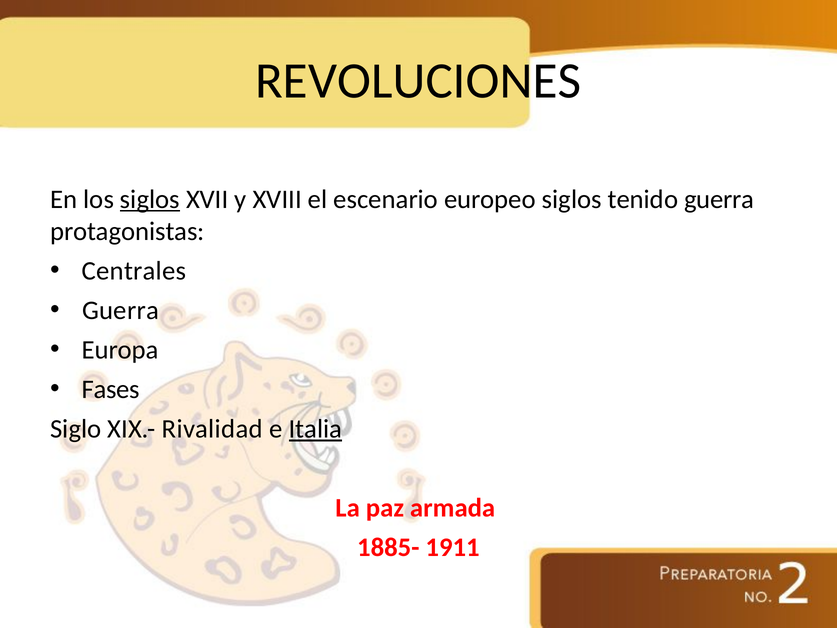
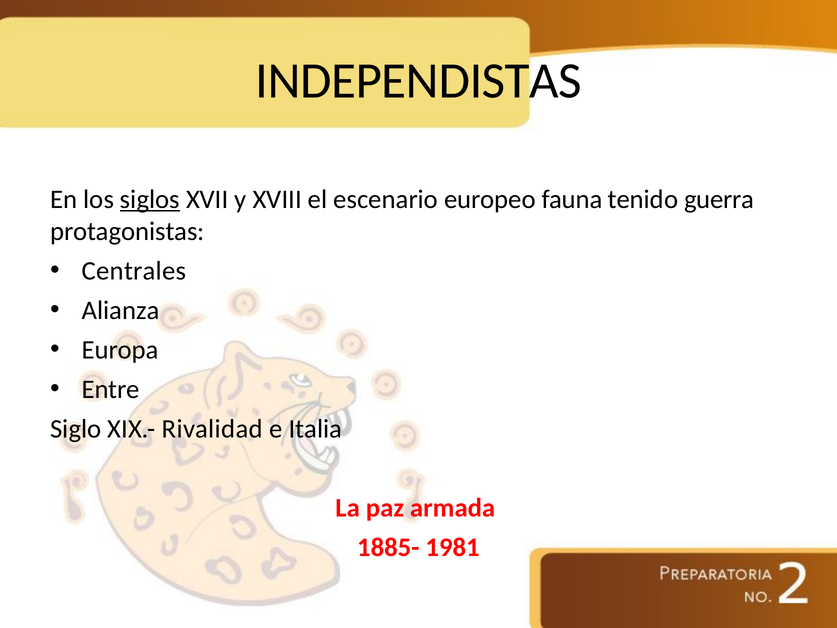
REVOLUCIONES: REVOLUCIONES -> INDEPENDISTAS (419, 81)
europeo siglos: siglos -> fauna (572, 199)
Guerra: Guerra -> Alianza (121, 310)
Fases: Fases -> Entre (111, 389)
Italia underline: present -> none (315, 429)
1911: 1911 -> 1981 (453, 547)
